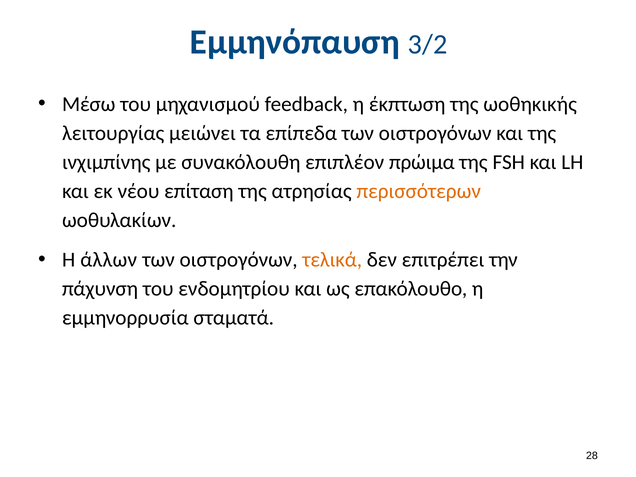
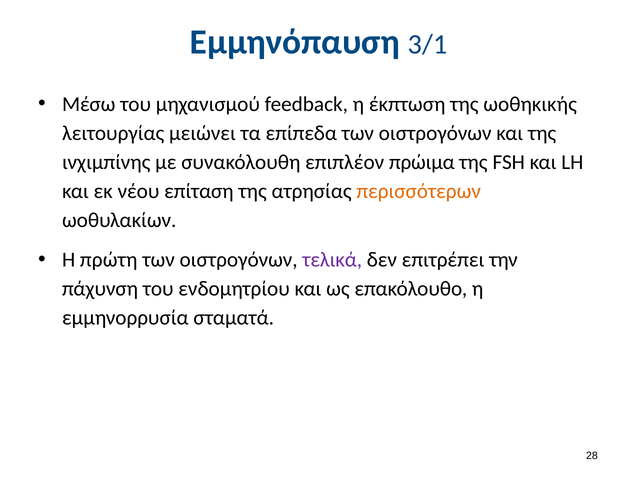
3/2: 3/2 -> 3/1 (428, 45)
άλλων: άλλων -> πρώτη (109, 260)
τελικά colour: orange -> purple (332, 260)
